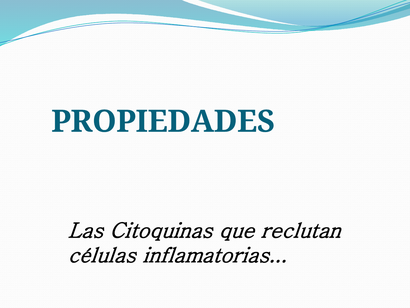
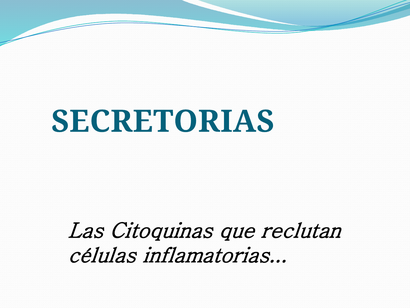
PROPIEDADES: PROPIEDADES -> SECRETORIAS (163, 121)
